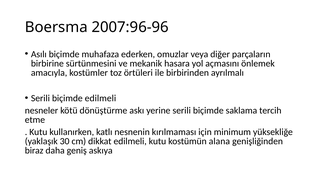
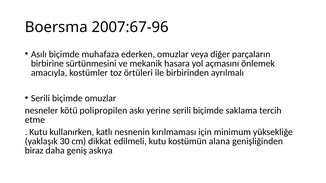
2007:96-96: 2007:96-96 -> 2007:67-96 (130, 27)
biçimde edilmeli: edilmeli -> omuzlar (101, 98)
dönüştürme: dönüştürme -> polipropilen (103, 111)
